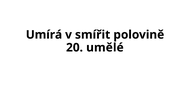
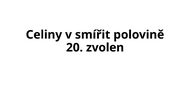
Umírá: Umírá -> Celiny (44, 35)
umělé: umělé -> zvolen (105, 47)
